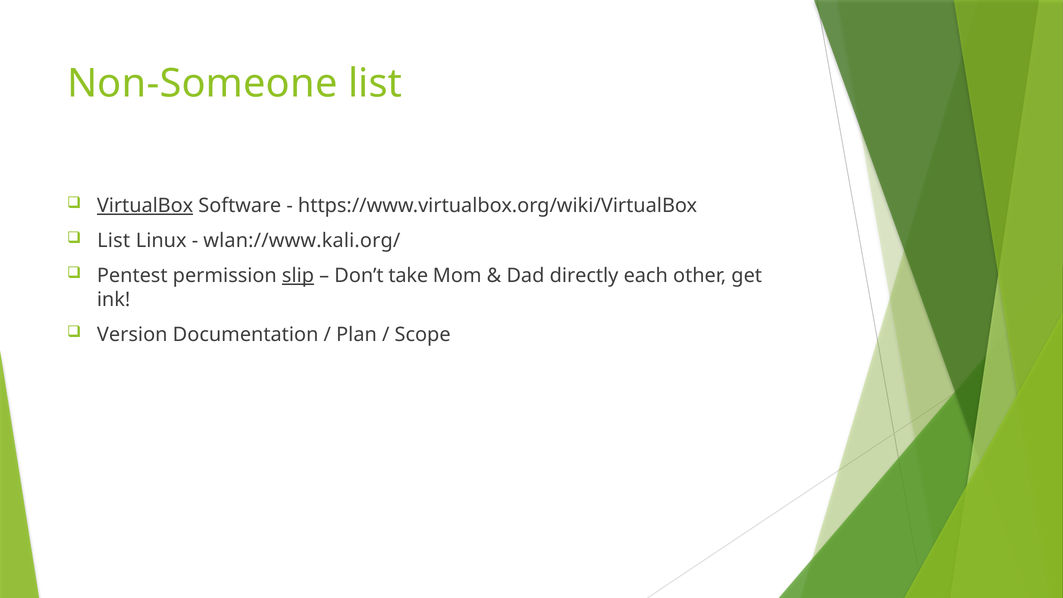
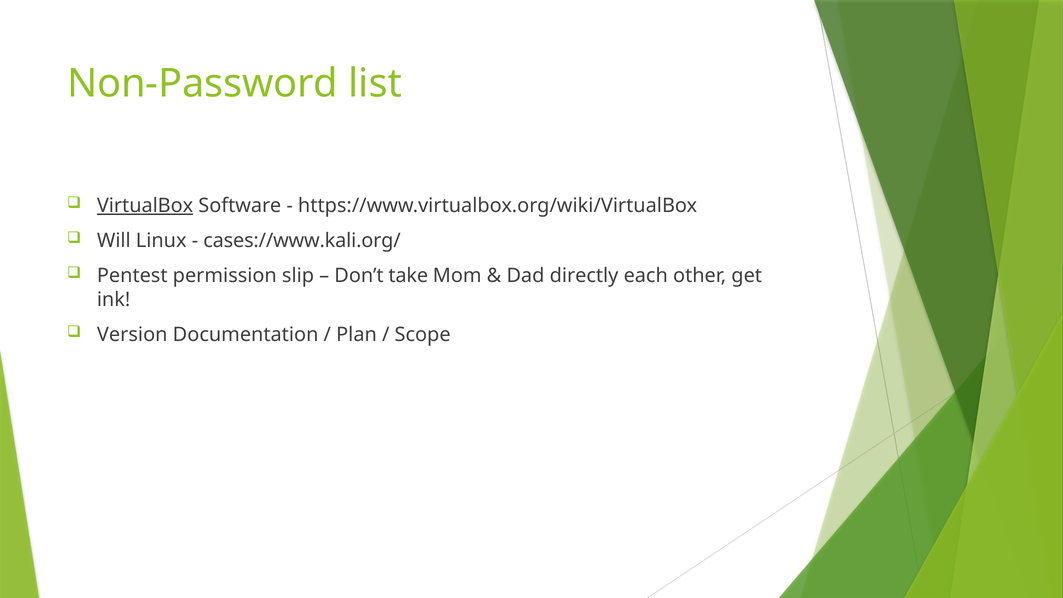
Non-Someone: Non-Someone -> Non-Password (202, 84)
List: List -> Will (114, 241)
wlan://www.kali.org/: wlan://www.kali.org/ -> cases://www.kali.org/ (302, 241)
slip underline: present -> none (298, 276)
